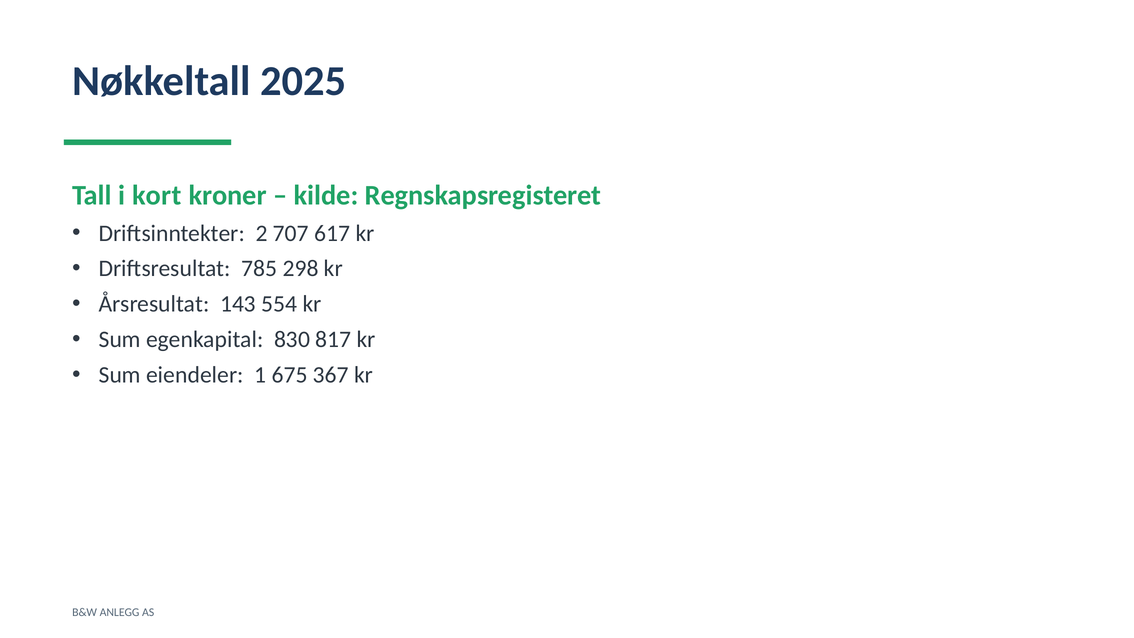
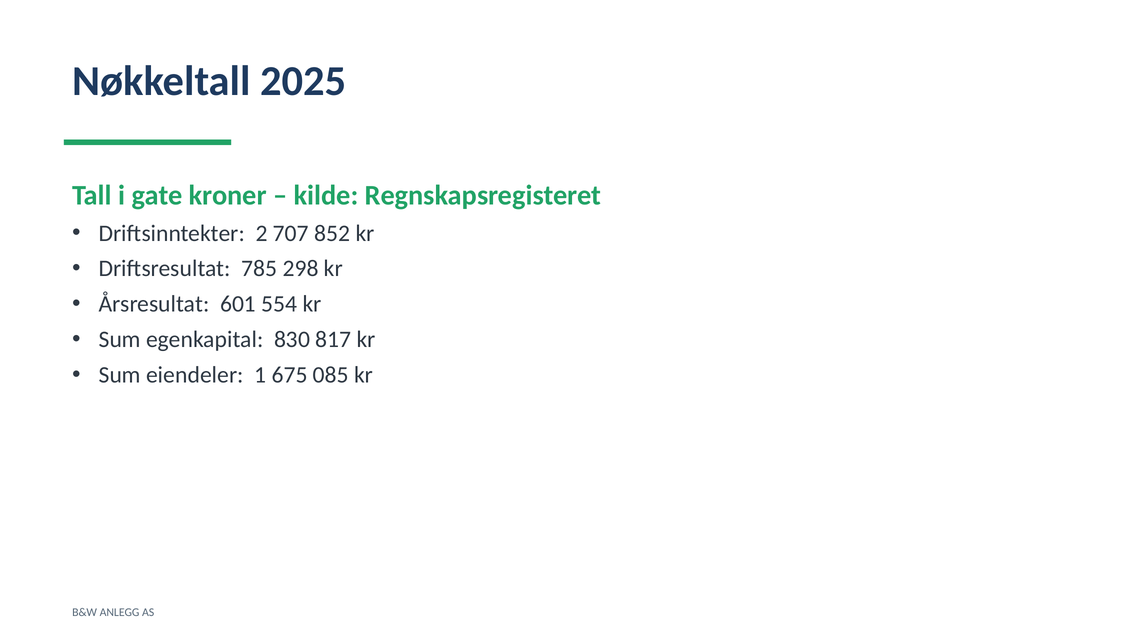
kort: kort -> gate (157, 195)
617: 617 -> 852 (332, 233)
143: 143 -> 601 (238, 304)
367: 367 -> 085 (331, 375)
